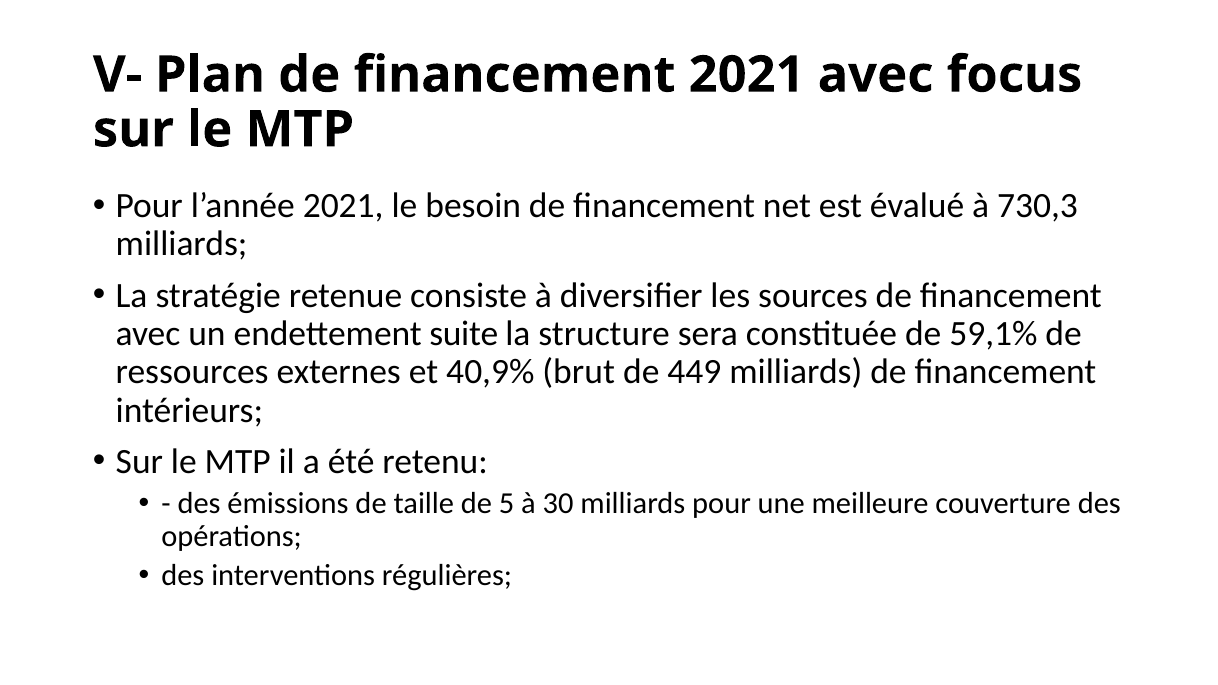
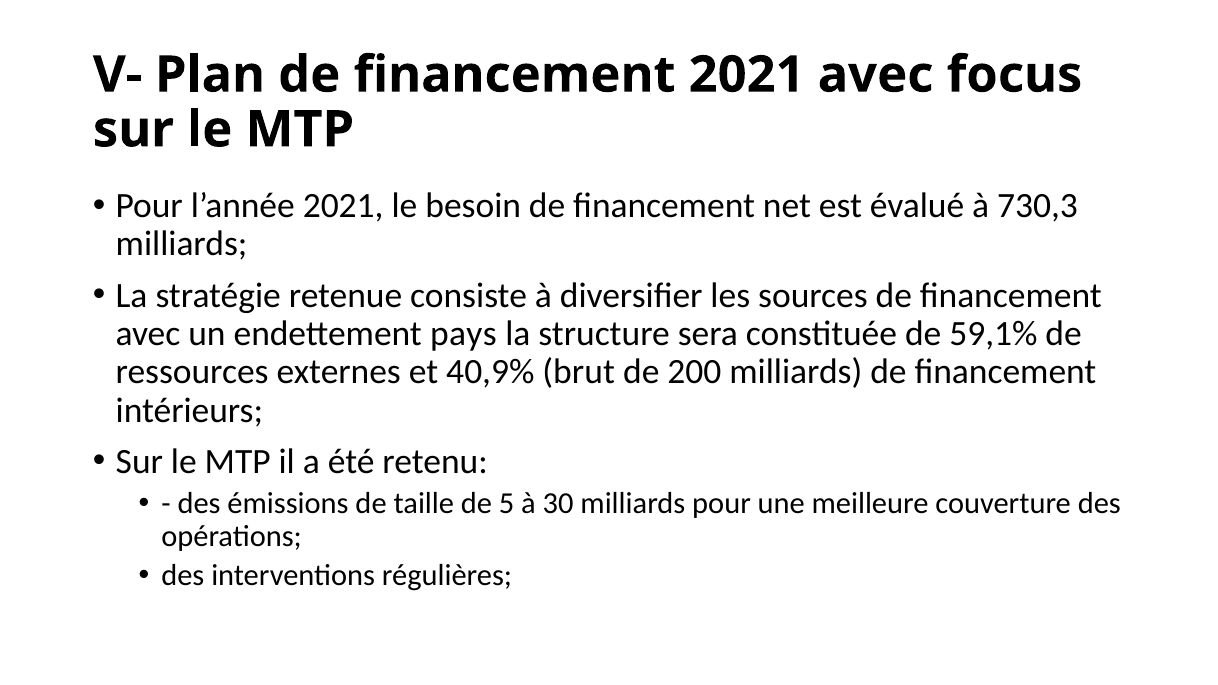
suite: suite -> pays (463, 334)
449: 449 -> 200 (694, 372)
